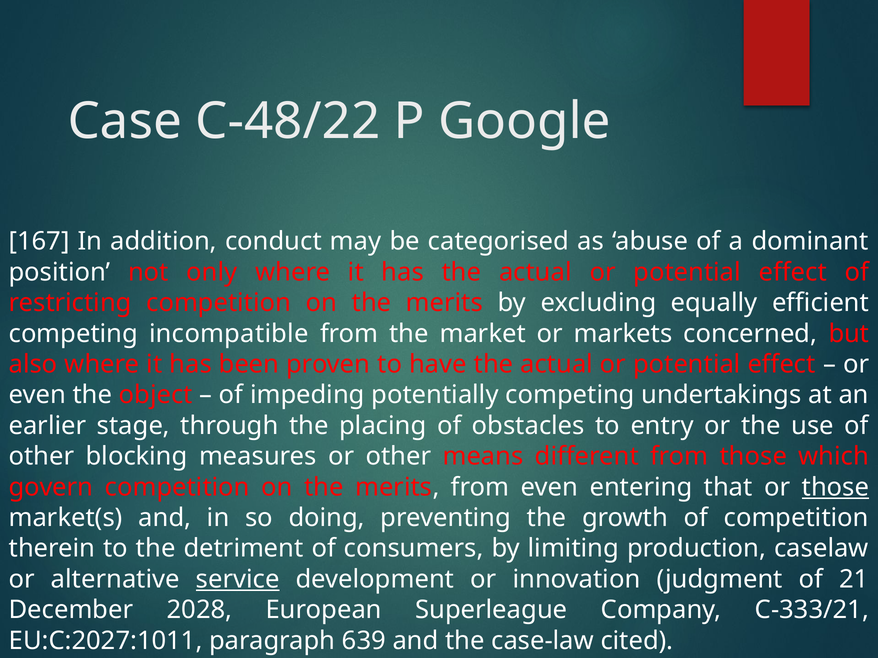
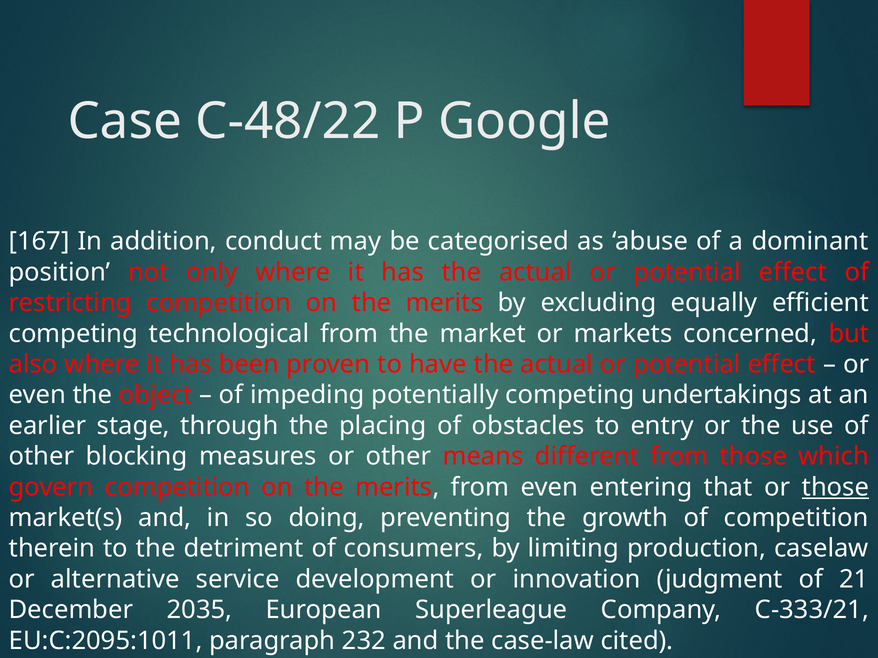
incompatible: incompatible -> technological (229, 334)
service underline: present -> none (238, 580)
2028: 2028 -> 2035 (200, 610)
EU:C:2027:1011: EU:C:2027:1011 -> EU:C:2095:1011 (106, 641)
639: 639 -> 232 (364, 641)
